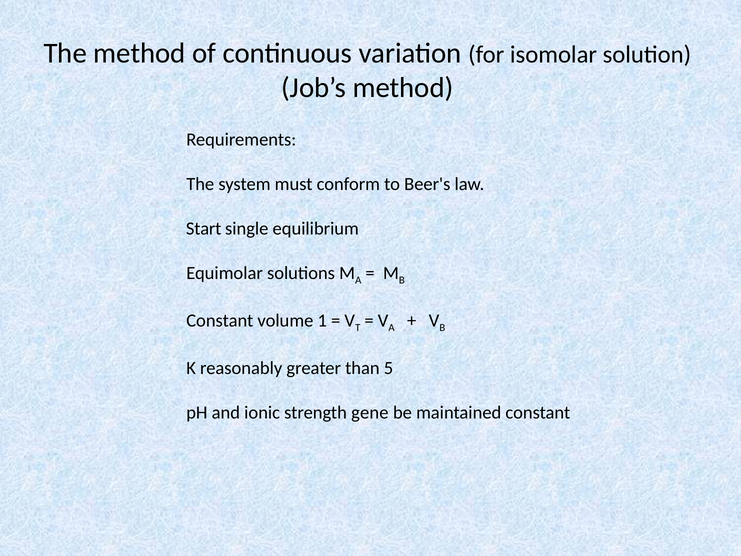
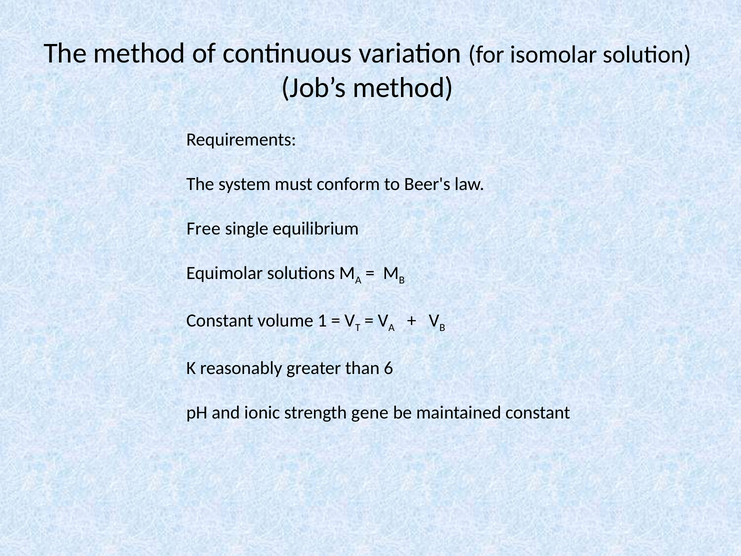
Start: Start -> Free (204, 228)
5: 5 -> 6 (389, 368)
